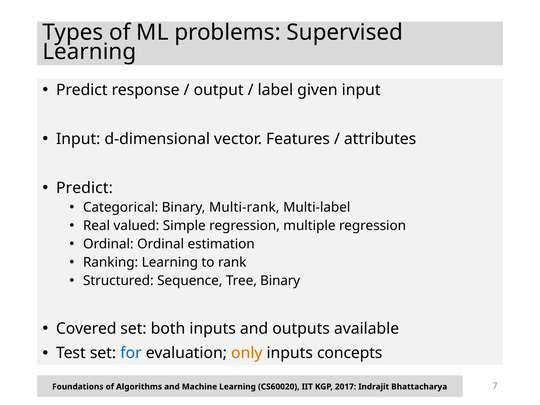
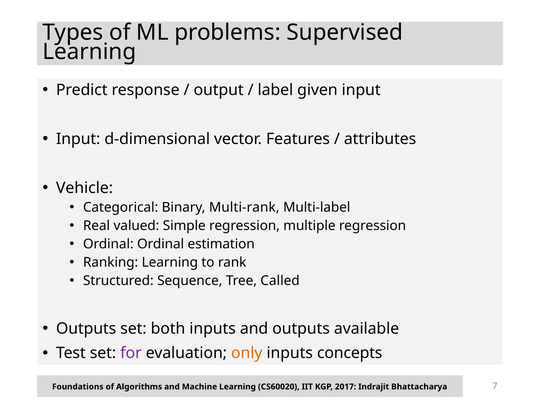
Predict: Predict -> Vehicle (84, 188)
Tree Binary: Binary -> Called (280, 281)
Covered: Covered -> Outputs (86, 329)
for colour: blue -> purple (131, 353)
